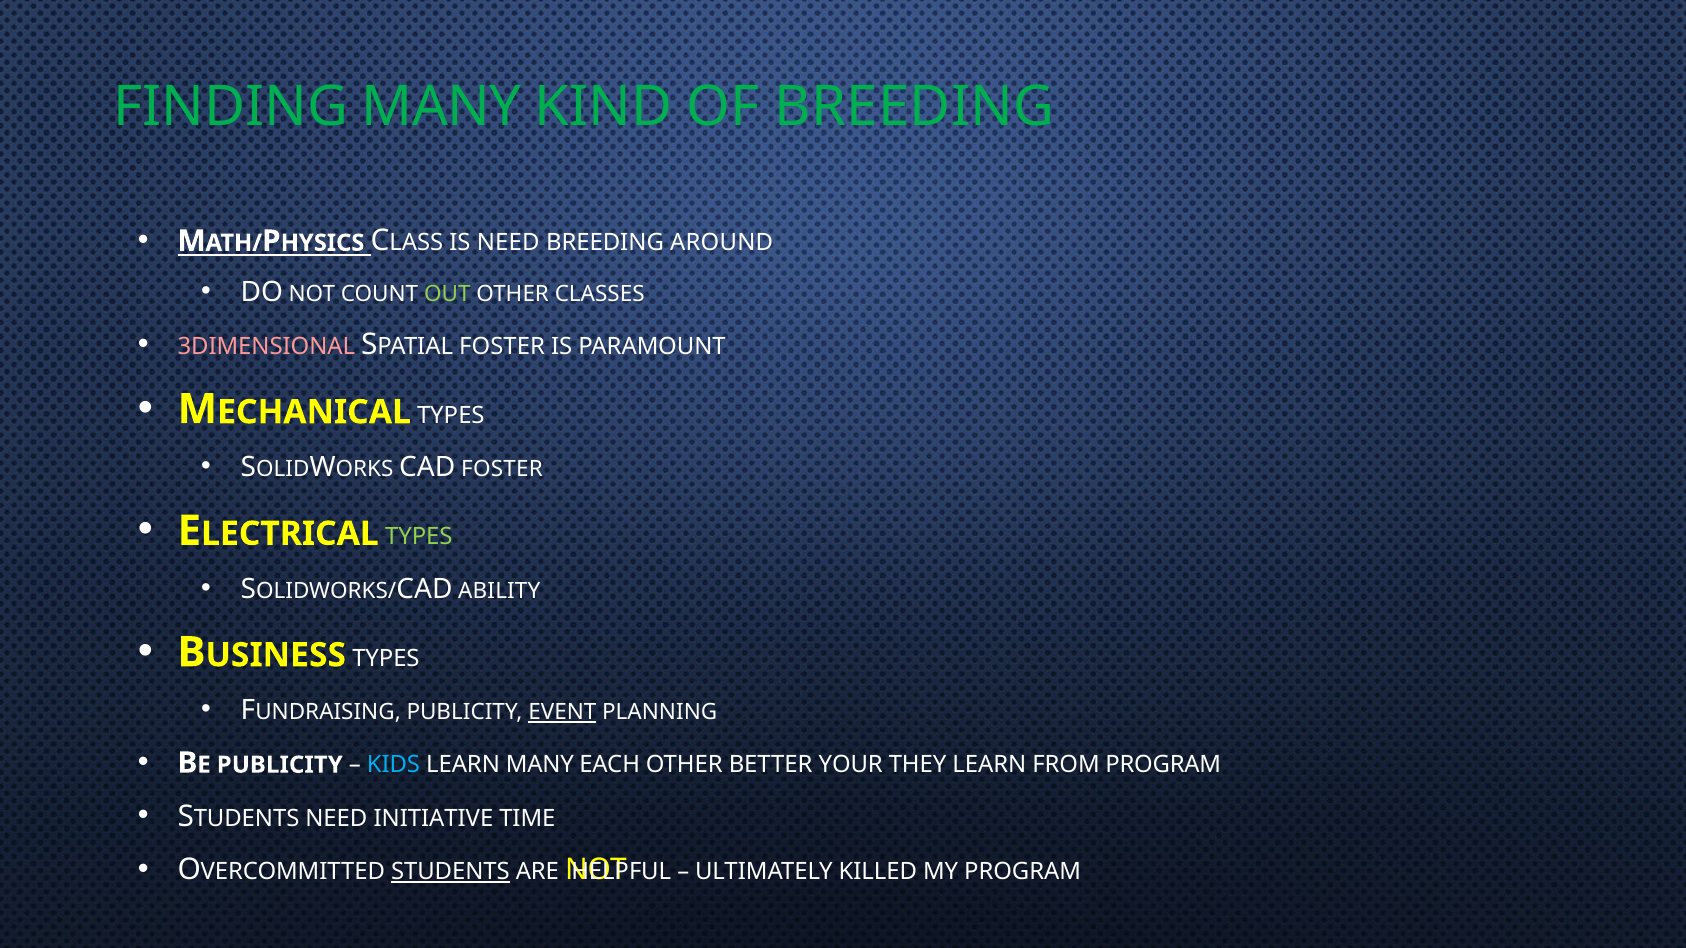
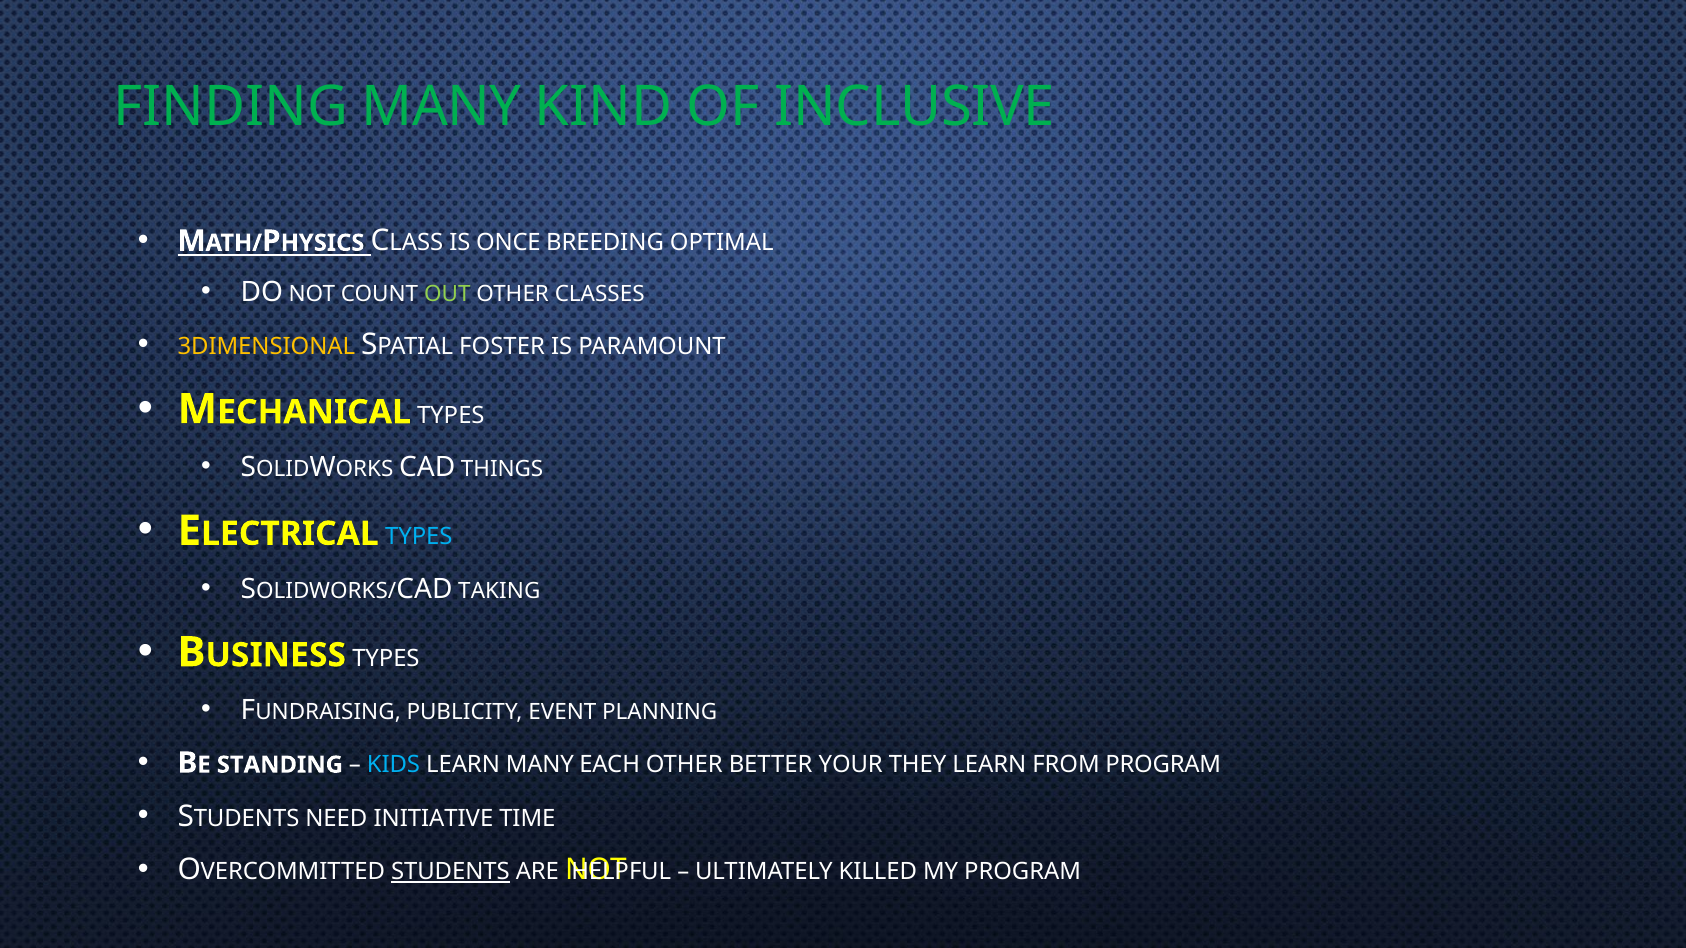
OF BREEDING: BREEDING -> INCLUSIVE (915, 107)
IS NEED: NEED -> ONCE (508, 243)
AROUND: AROUND -> OPTIMAL (722, 243)
3DIMENSIONAL colour: pink -> yellow (266, 347)
CAD FOSTER: FOSTER -> THINGS (502, 469)
TYPES colour: light green -> light blue (419, 537)
ABILITY: ABILITY -> TAKING (499, 591)
EVENT underline: present -> none (562, 713)
BE PUBLICITY: PUBLICITY -> STANDING (280, 765)
